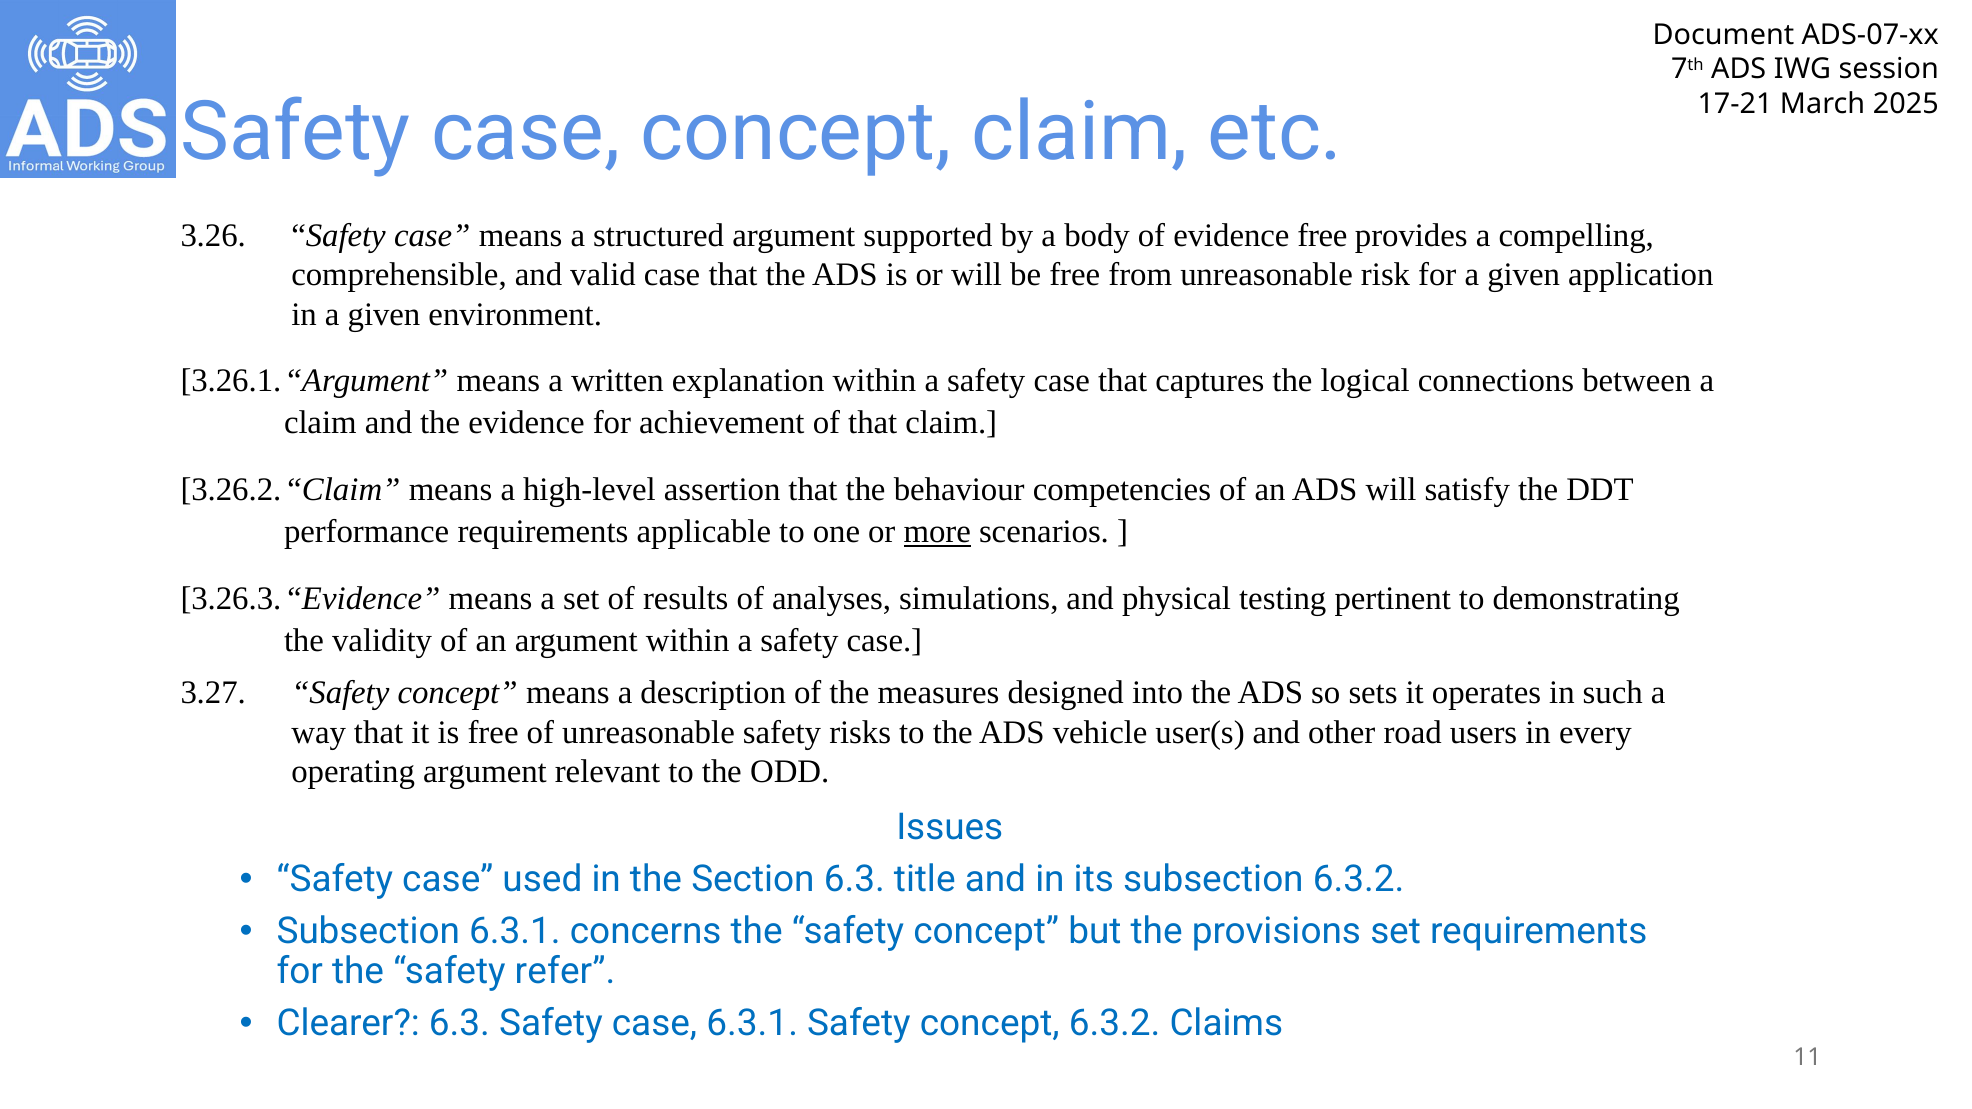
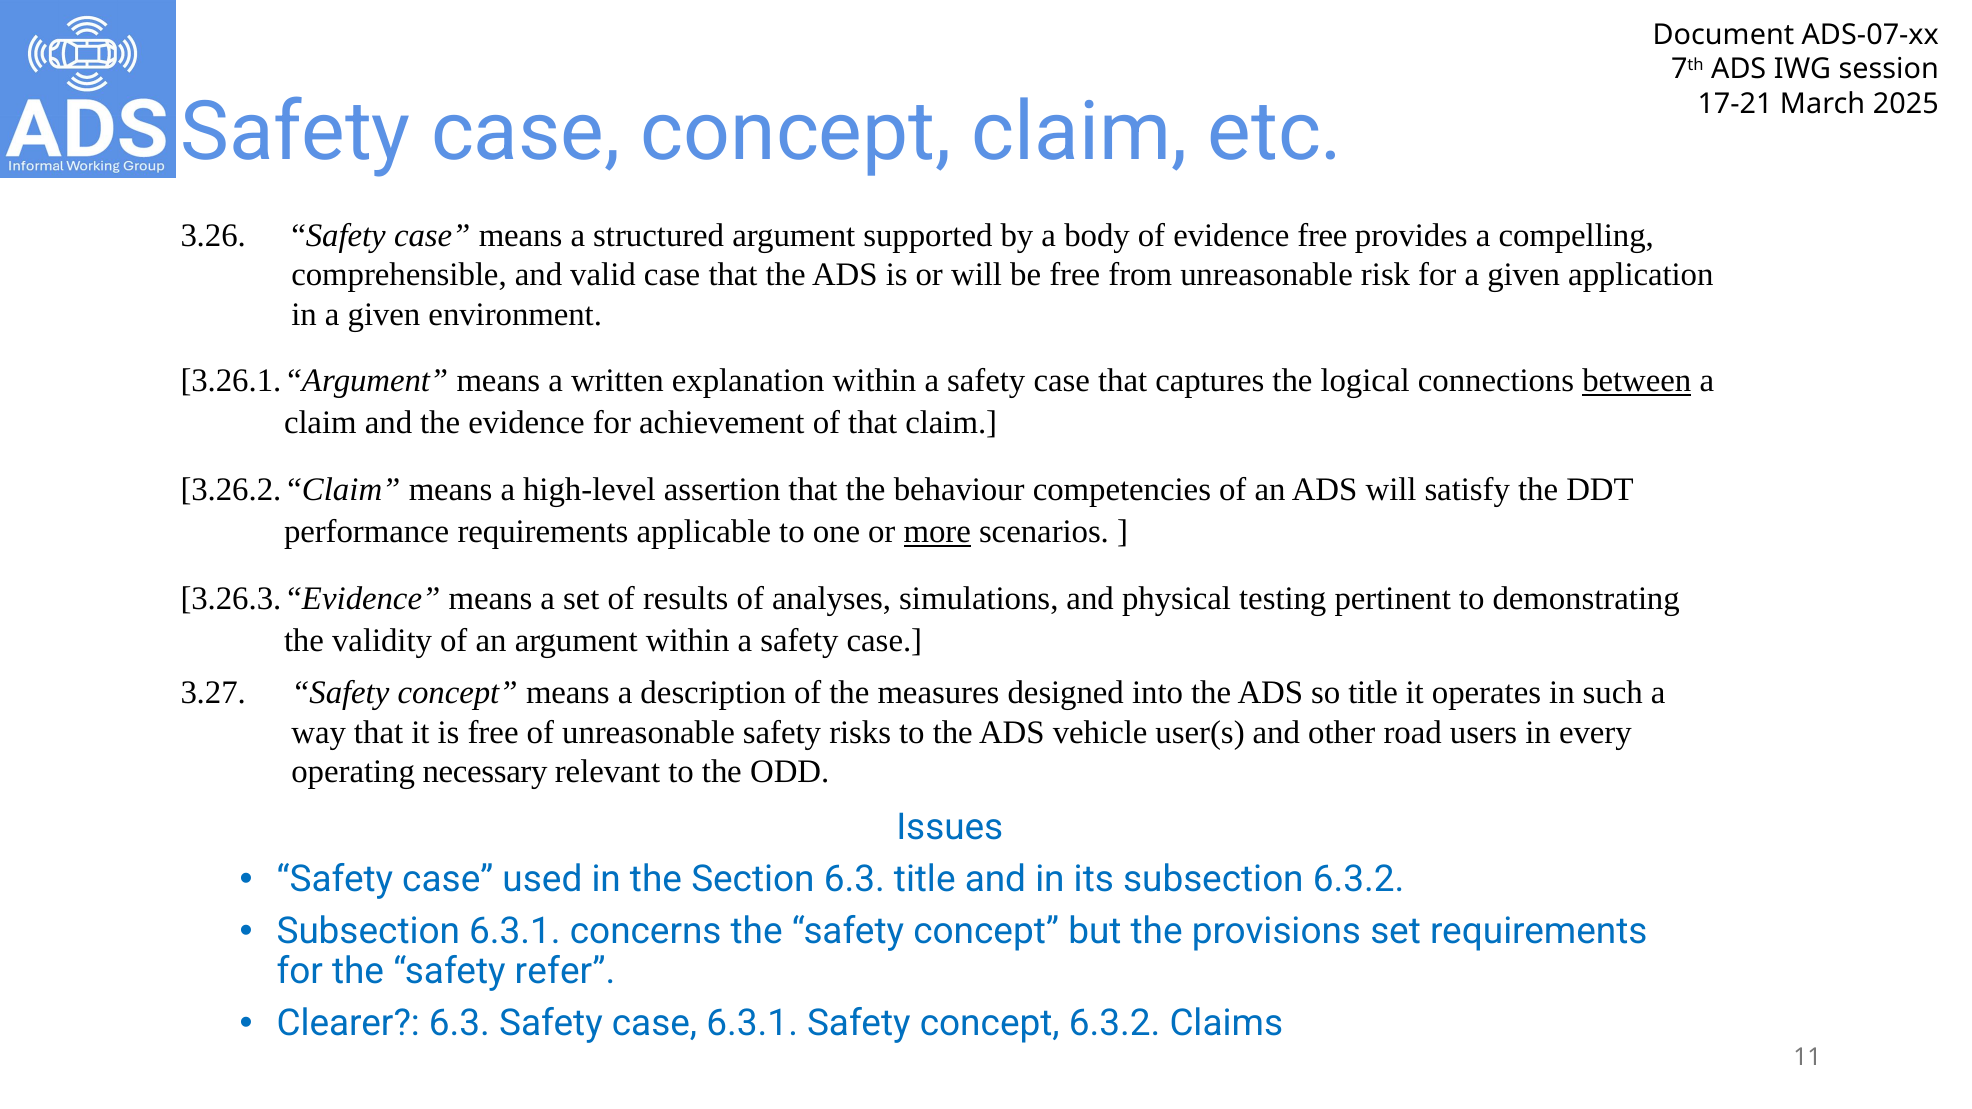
between underline: none -> present (1637, 381)
so sets: sets -> title (1373, 693)
operating argument: argument -> necessary (485, 772)
